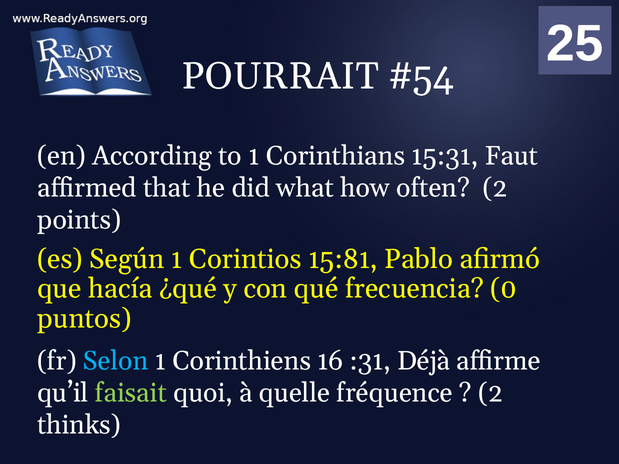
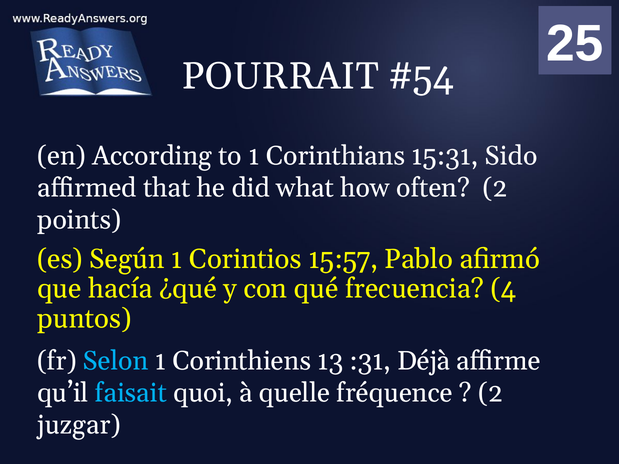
Faut: Faut -> Sido (511, 156)
15:81: 15:81 -> 15:57 (343, 259)
0: 0 -> 4 (504, 289)
Corinthiens 16: 16 -> 13 (330, 361)
faisait colour: light green -> light blue (131, 393)
thinks: thinks -> juzgar (79, 425)
